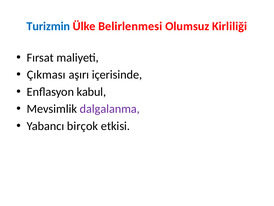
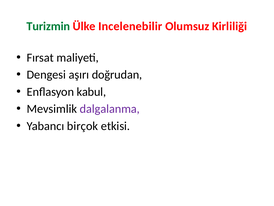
Turizmin colour: blue -> green (48, 26)
Belirlenmesi: Belirlenmesi -> Incelenebilir (130, 26)
Çıkması: Çıkması -> Dengesi (46, 75)
içerisinde: içerisinde -> doğrudan (117, 75)
